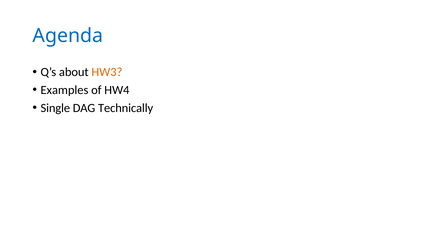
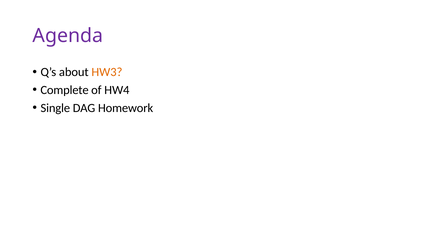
Agenda colour: blue -> purple (68, 36)
Examples: Examples -> Complete (65, 90)
Technically: Technically -> Homework (126, 108)
